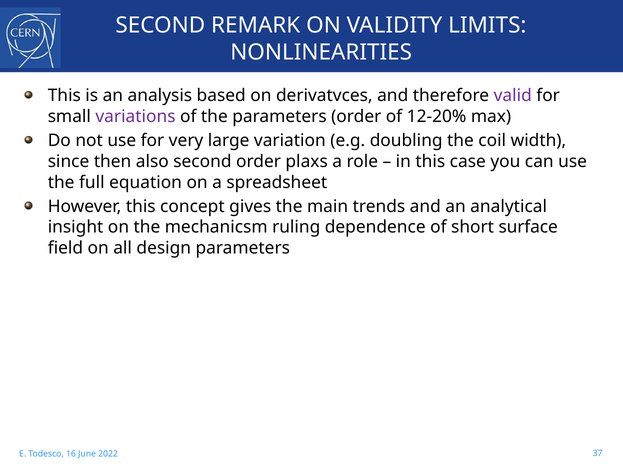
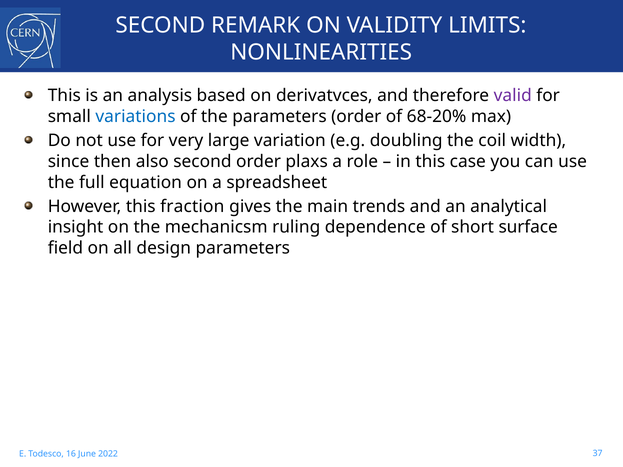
variations colour: purple -> blue (135, 117)
12-20%: 12-20% -> 68-20% (437, 117)
concept: concept -> fraction (192, 207)
